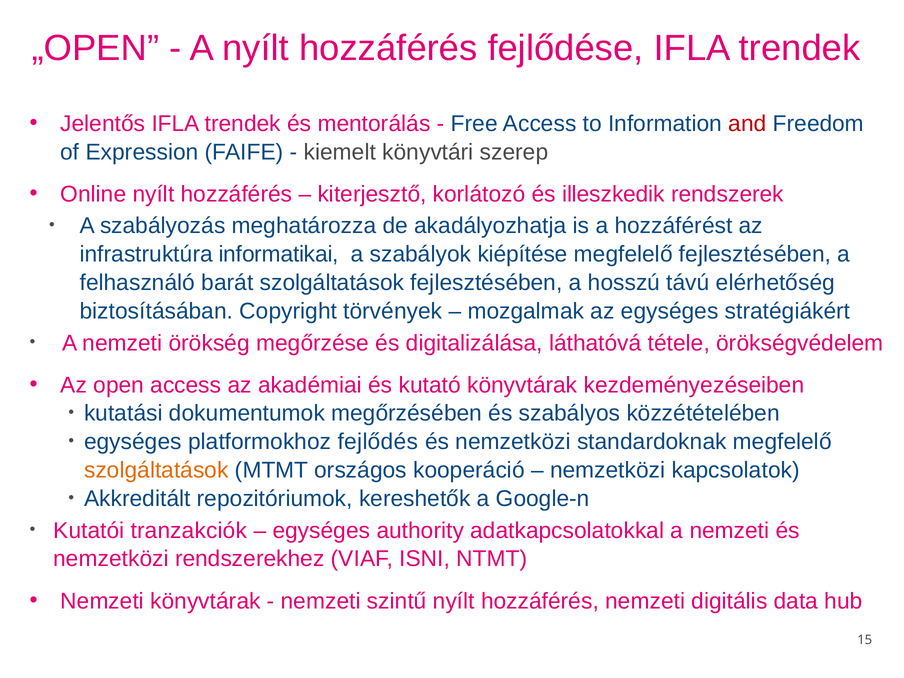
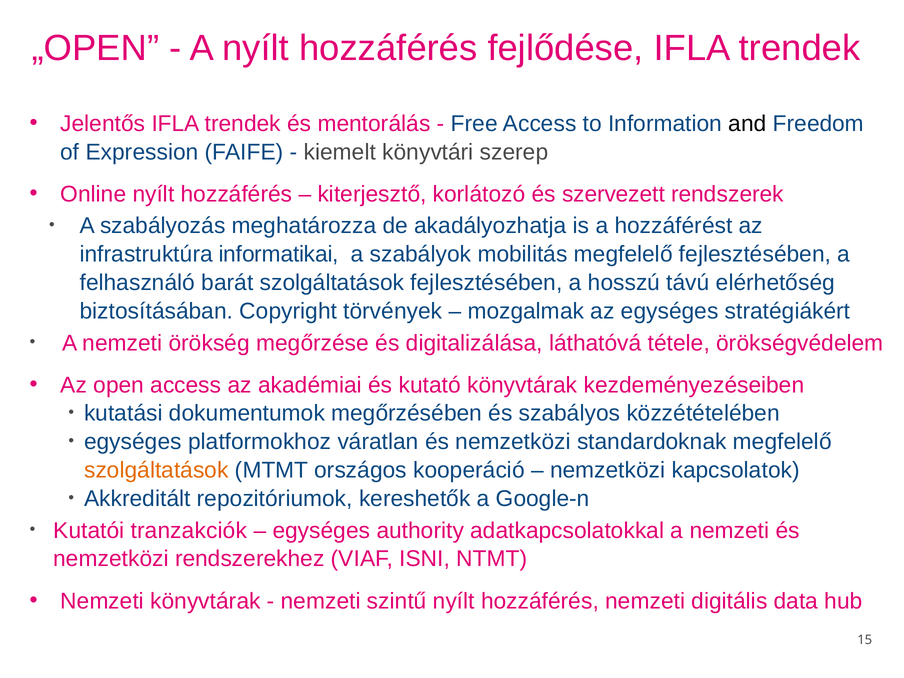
and colour: red -> black (747, 124)
illeszkedik: illeszkedik -> szervezett (613, 194)
kiépítése: kiépítése -> mobilitás (522, 254)
fejlődés: fejlődés -> váratlan (378, 442)
